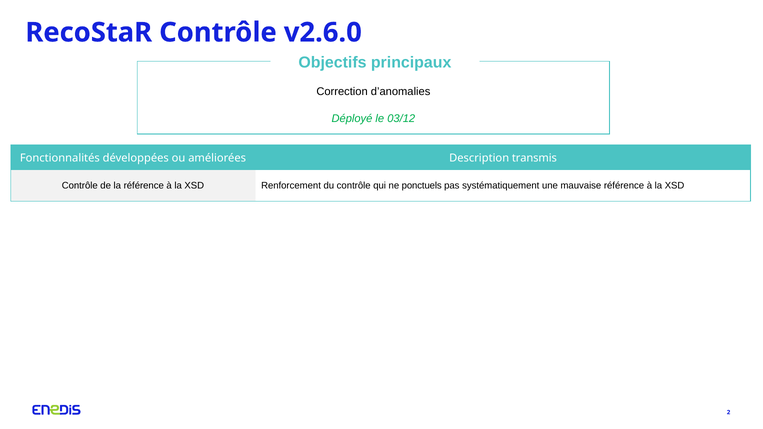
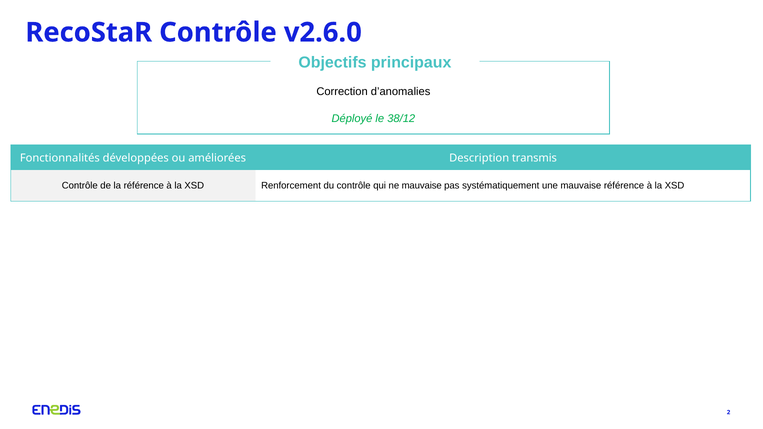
03/12: 03/12 -> 38/12 (401, 119)
ne ponctuels: ponctuels -> mauvaise (422, 186)
